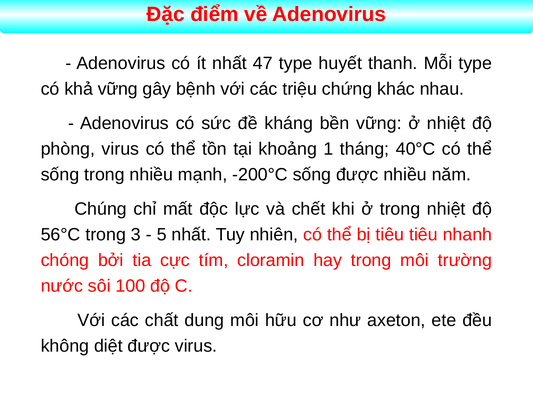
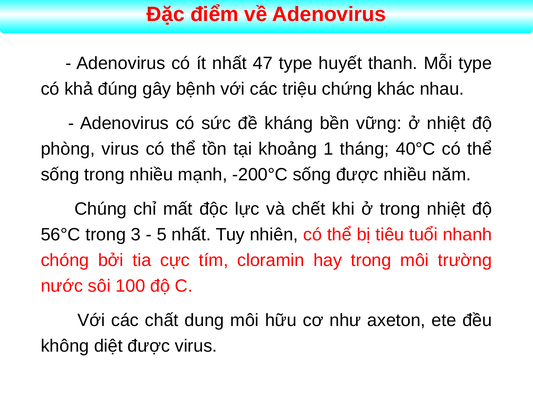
khả vững: vững -> đúng (118, 89)
tiêu tiêu: tiêu -> tuổi (423, 234)
